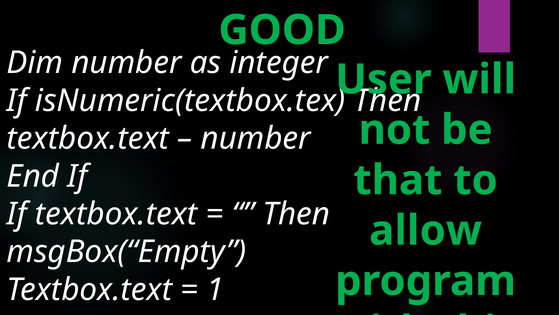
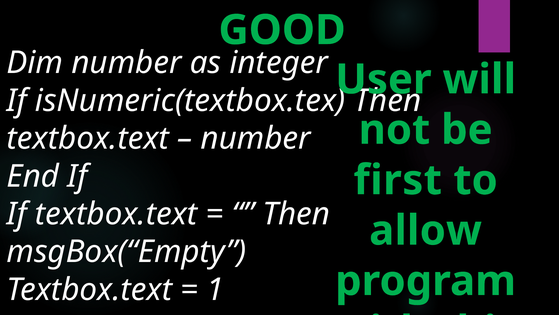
that: that -> first (398, 180)
